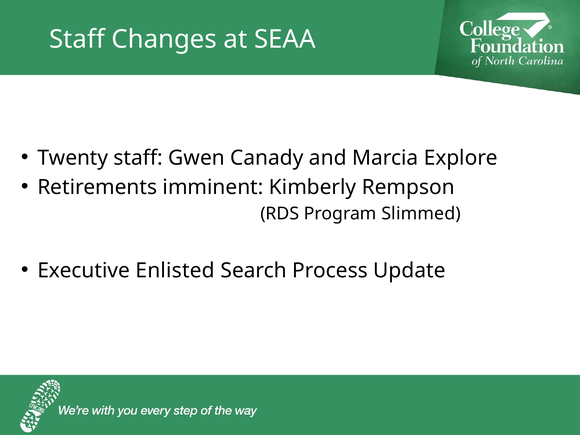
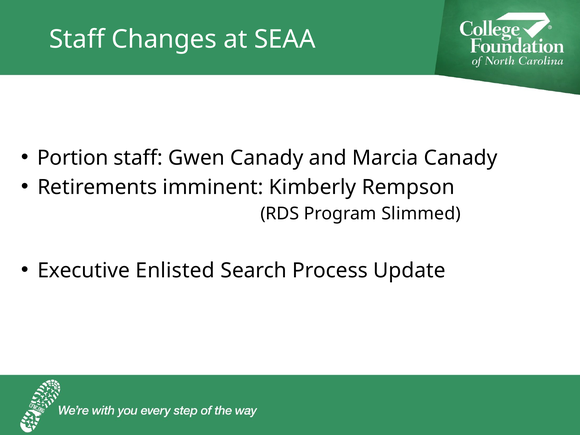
Twenty: Twenty -> Portion (73, 158)
Marcia Explore: Explore -> Canady (461, 158)
